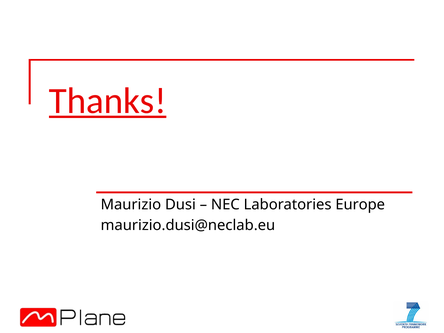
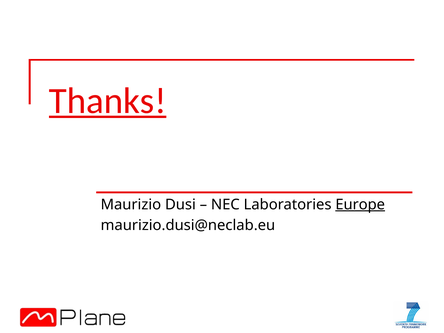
Europe underline: none -> present (360, 205)
